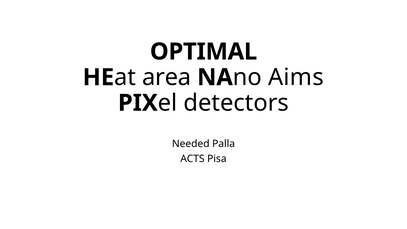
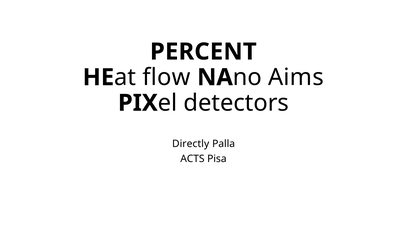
OPTIMAL: OPTIMAL -> PERCENT (203, 52)
area: area -> flow (166, 77)
Needed: Needed -> Directly (191, 144)
